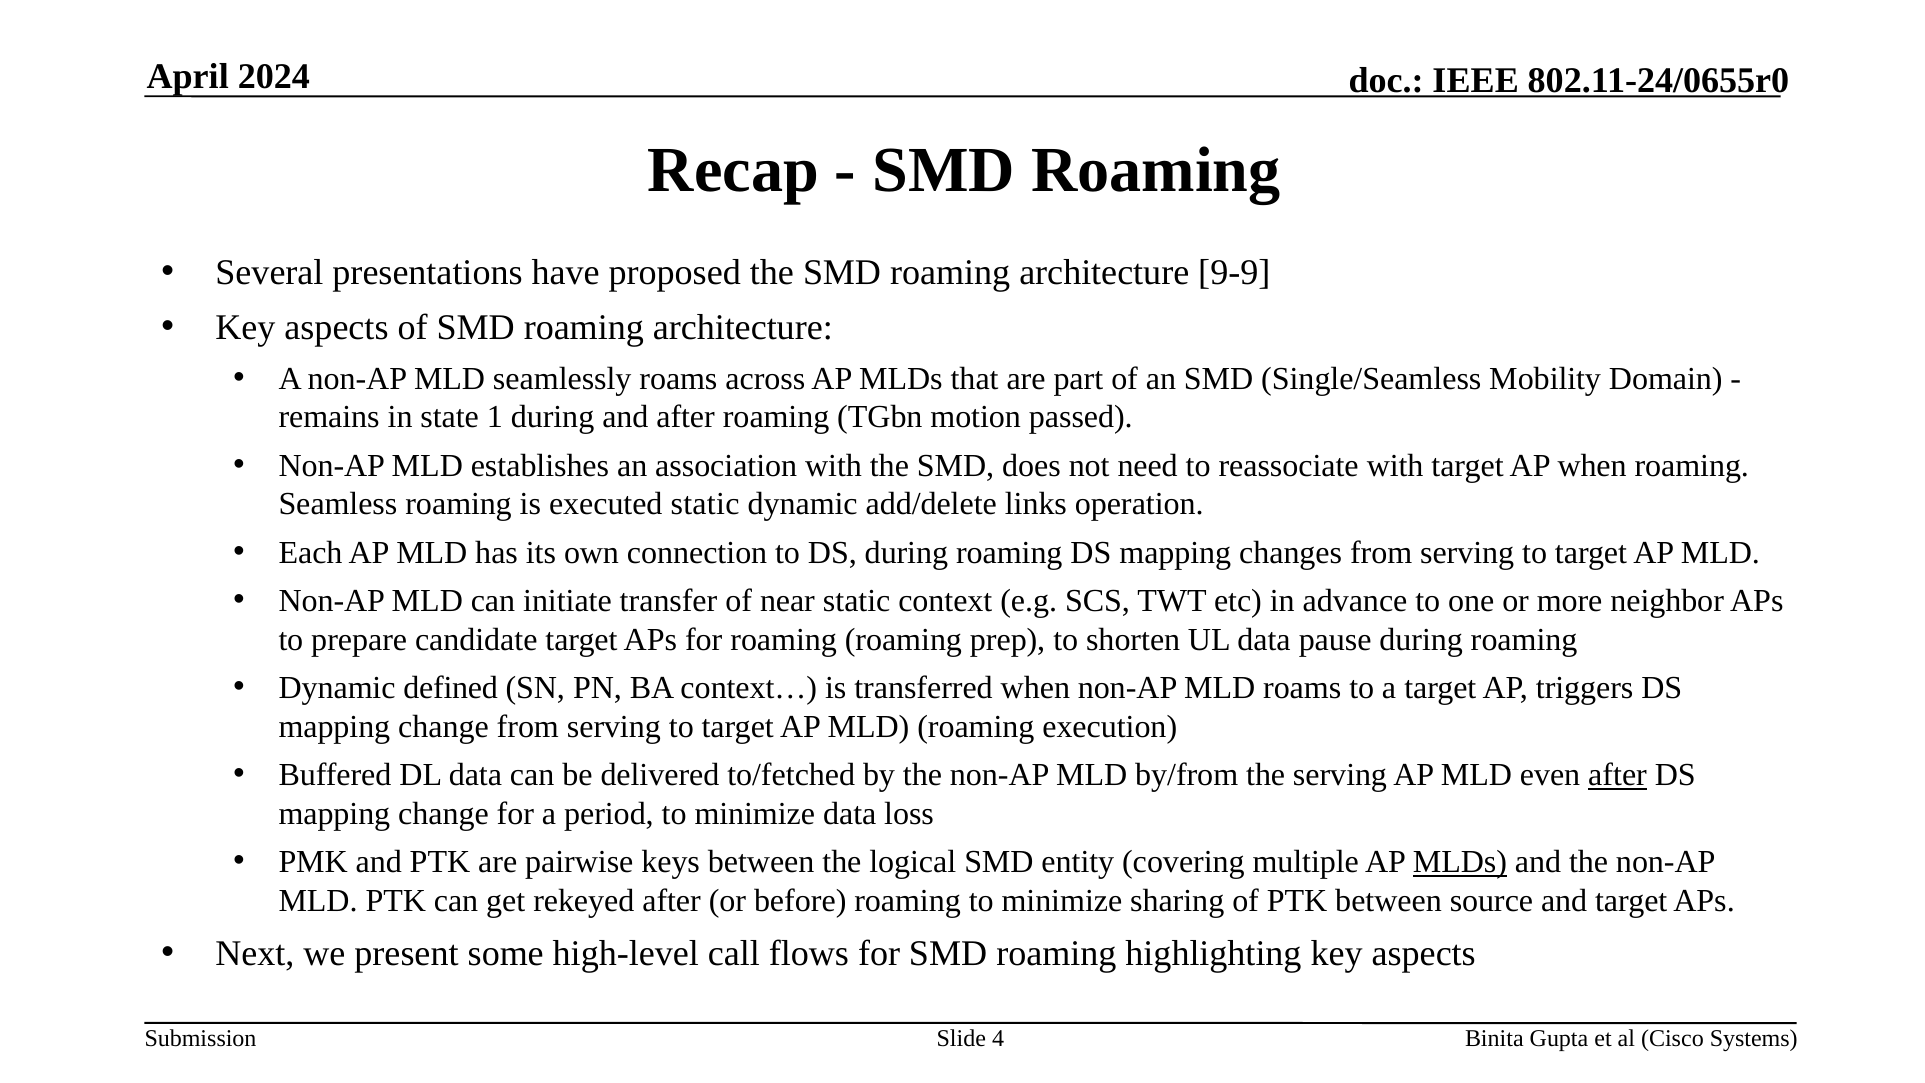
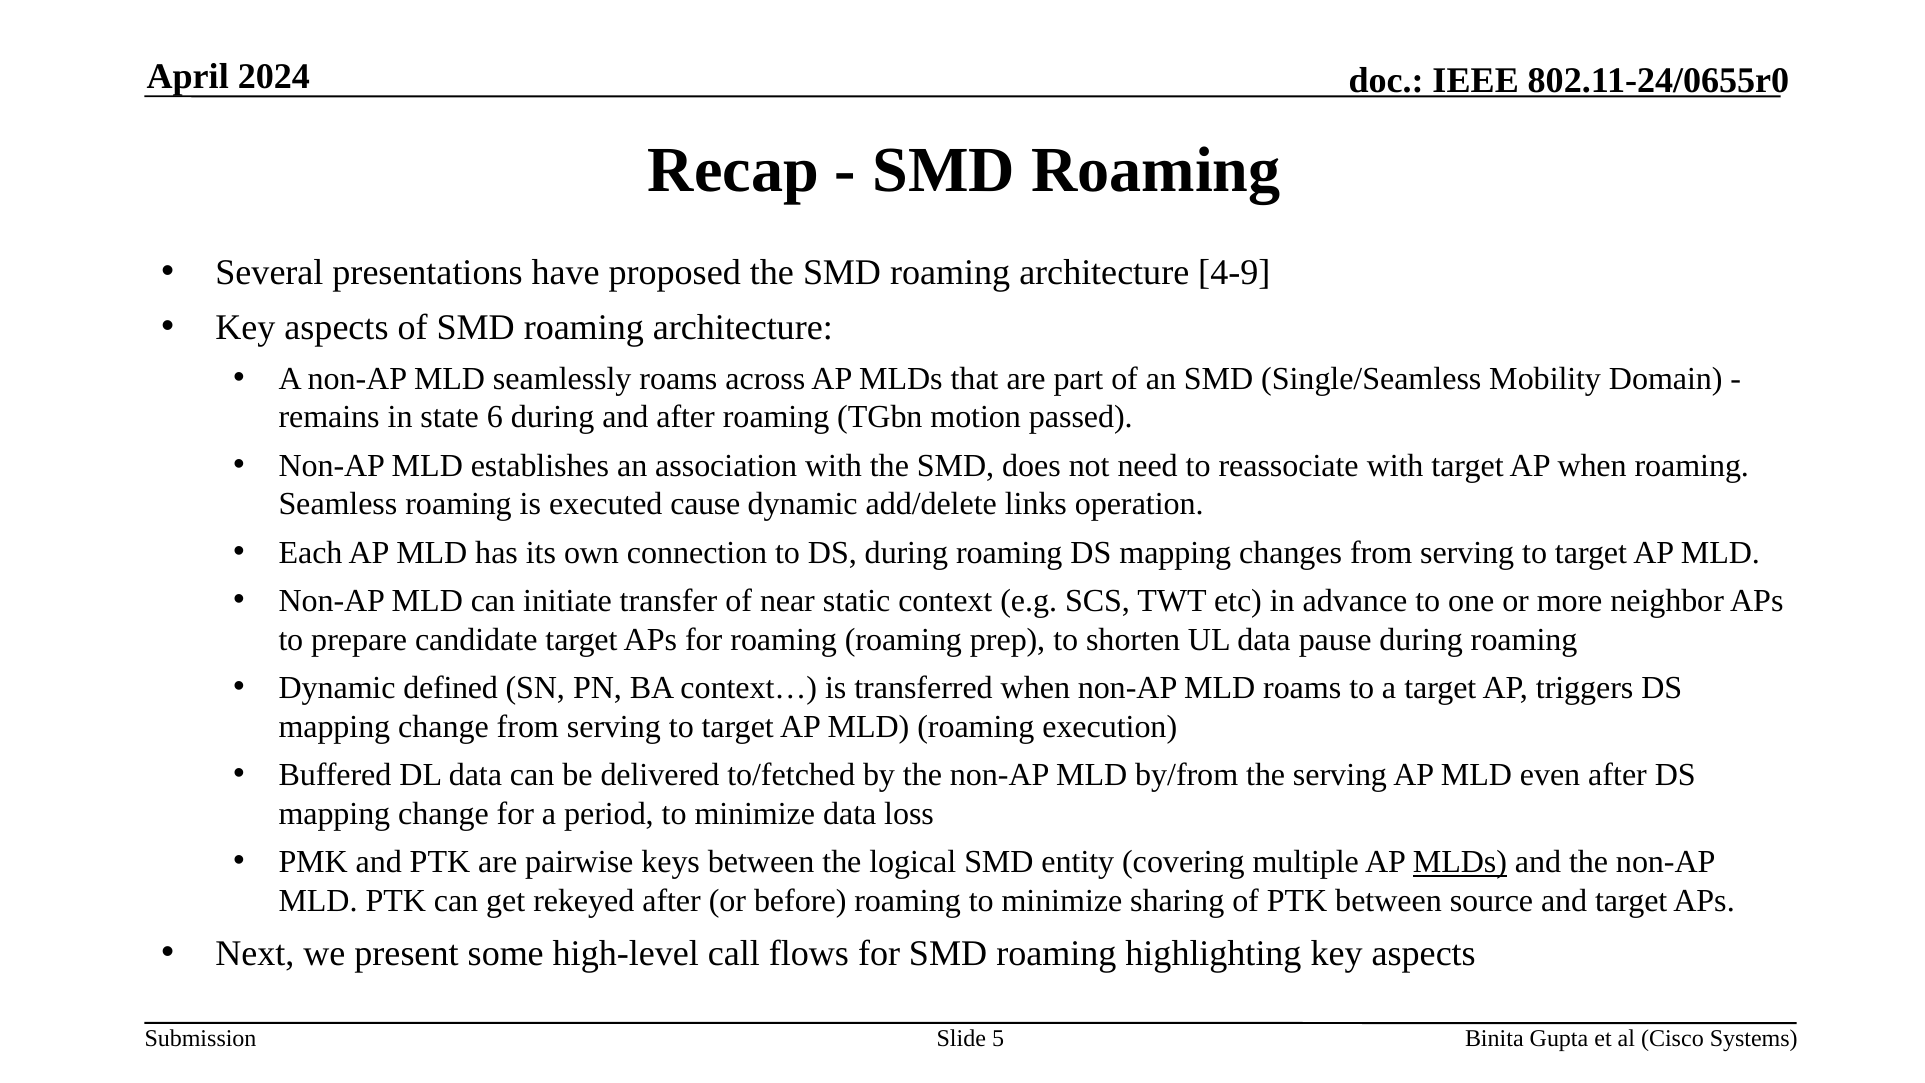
9-9: 9-9 -> 4-9 (1234, 273)
1: 1 -> 6 (495, 417)
executed static: static -> cause (705, 504)
after underline: present -> none (1618, 775)
4: 4 -> 5 (998, 1038)
